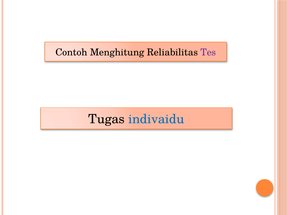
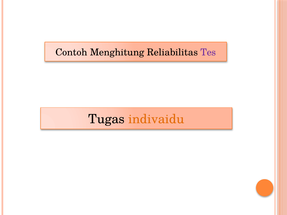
indivaidu colour: blue -> orange (156, 119)
